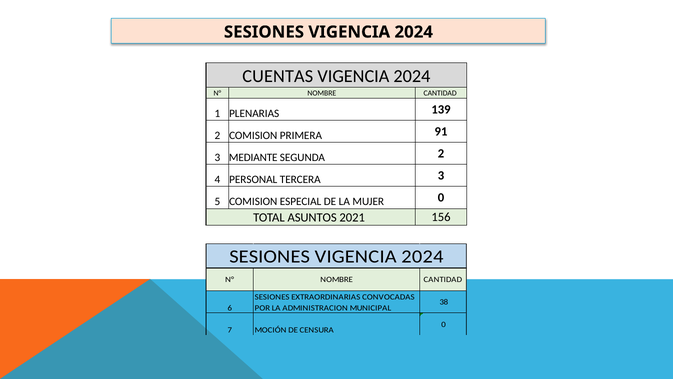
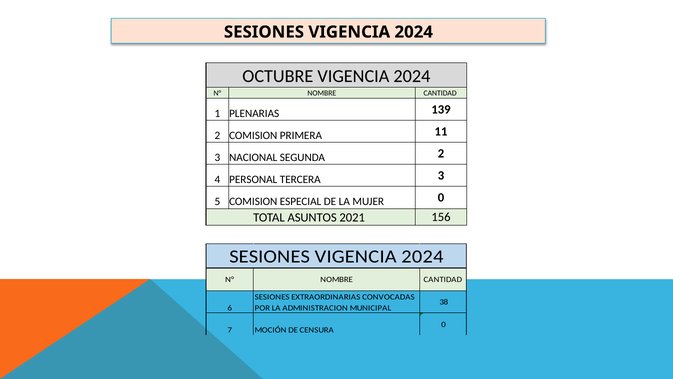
CUENTAS: CUENTAS -> OCTUBRE (278, 76)
91: 91 -> 11 (441, 131)
MEDIANTE: MEDIANTE -> NACIONAL (253, 157)
